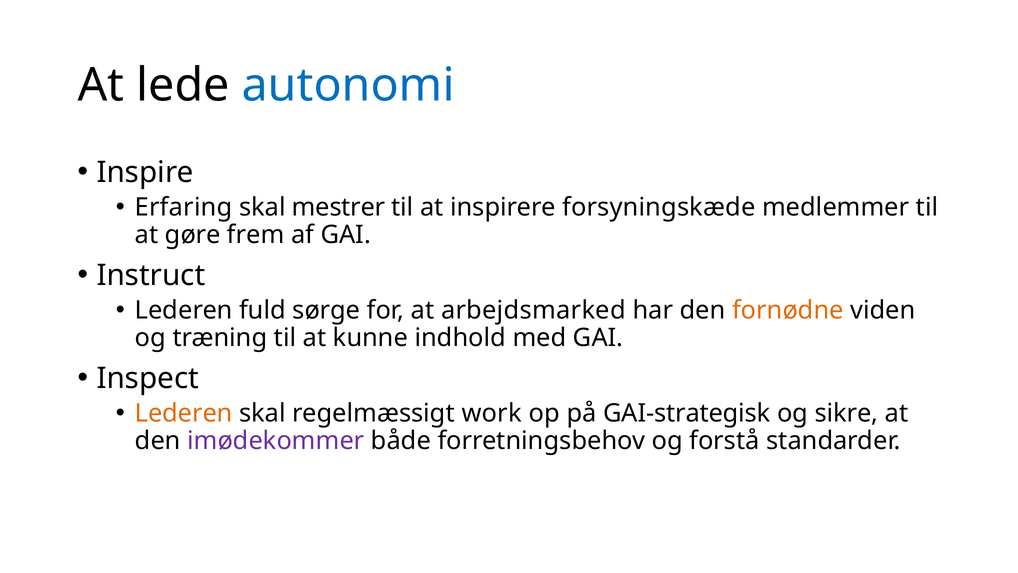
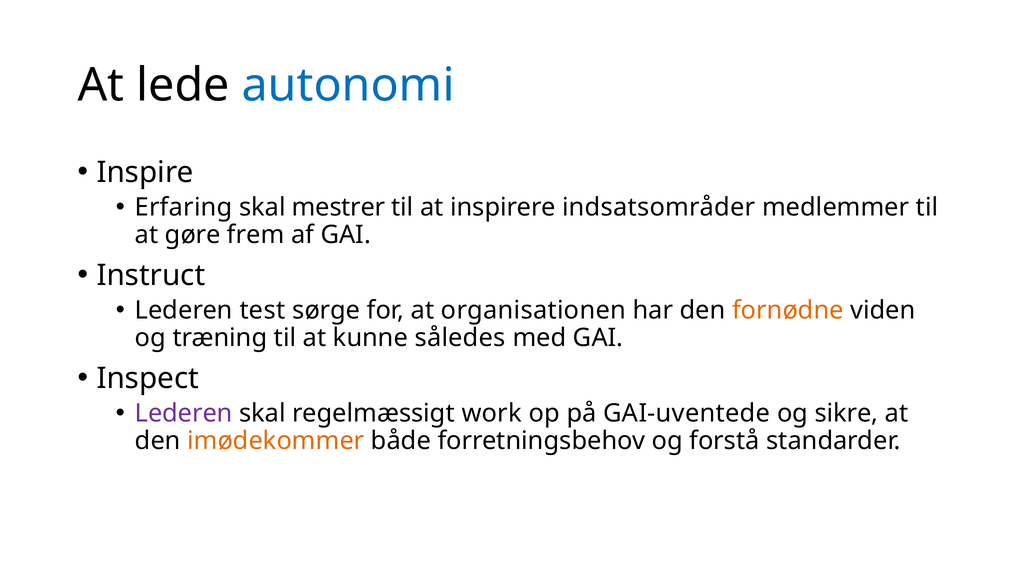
forsyningskæde: forsyningskæde -> indsatsområder (659, 207)
fuld: fuld -> test (262, 310)
arbejdsmarked: arbejdsmarked -> organisationen (533, 310)
indhold: indhold -> således (460, 338)
Lederen colour: orange -> purple (184, 413)
GAI-strategisk: GAI-strategisk -> GAI-uventede (687, 413)
imødekommer colour: purple -> orange (276, 441)
